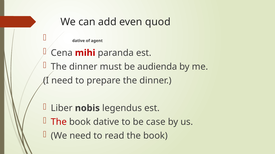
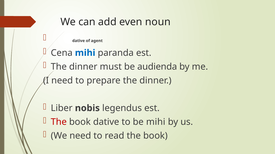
quod: quod -> noun (158, 22)
mihi colour: red -> blue (85, 53)
be case: case -> mihi (156, 122)
